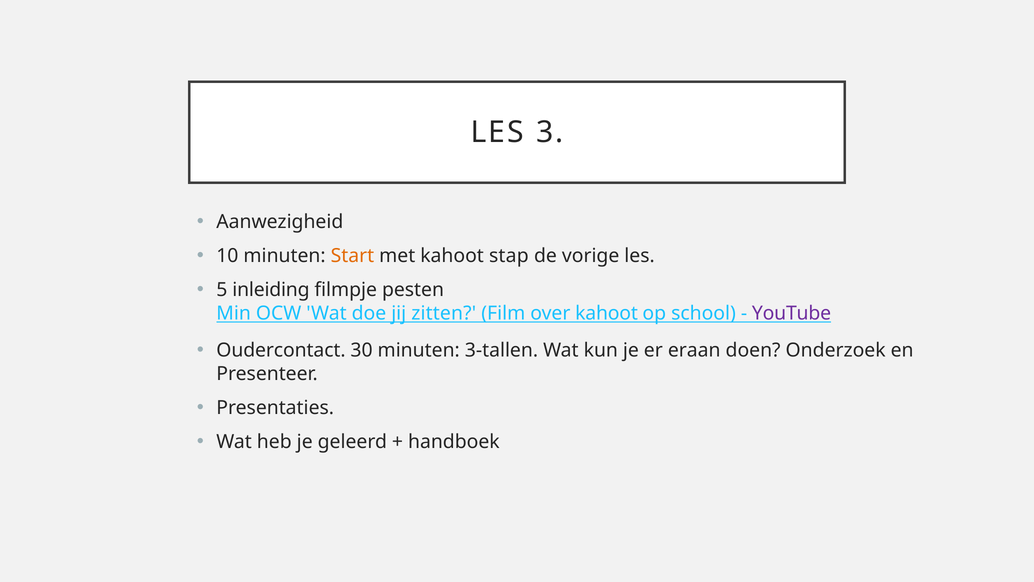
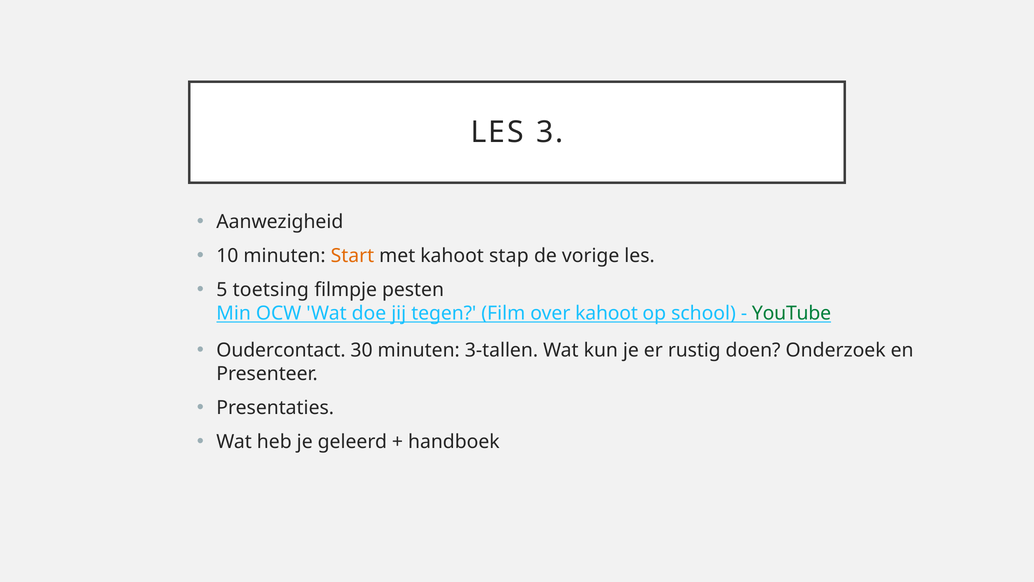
inleiding: inleiding -> toetsing (271, 290)
zitten: zitten -> tegen (444, 313)
YouTube colour: purple -> green (791, 313)
eraan: eraan -> rustig (694, 350)
